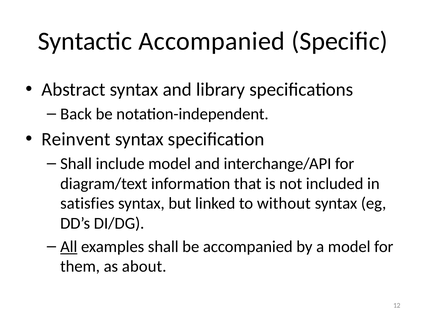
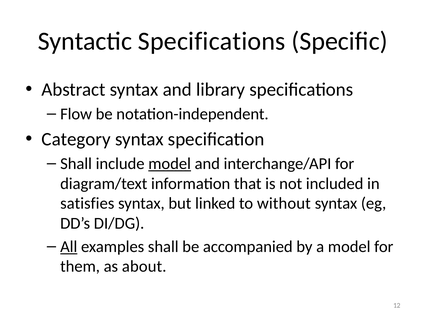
Syntactic Accompanied: Accompanied -> Specifications (212, 41)
Back: Back -> Flow (76, 114)
Reinvent: Reinvent -> Category (76, 139)
model underline: none -> present (170, 164)
